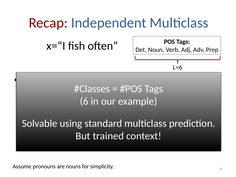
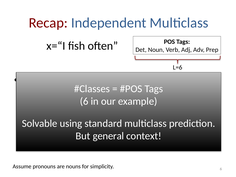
trained: trained -> general (108, 136)
